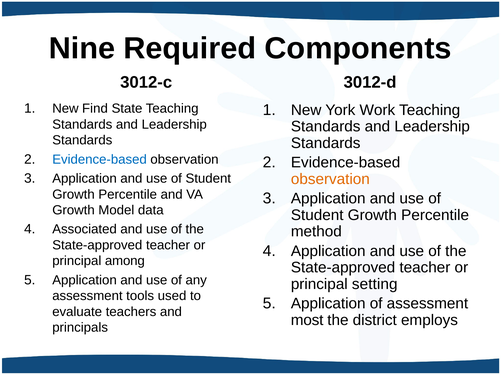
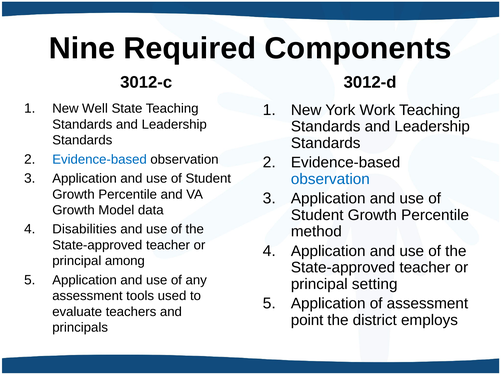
Find: Find -> Well (95, 109)
observation colour: orange -> blue (330, 179)
Associated: Associated -> Disabilities (84, 230)
most: most -> point (307, 321)
